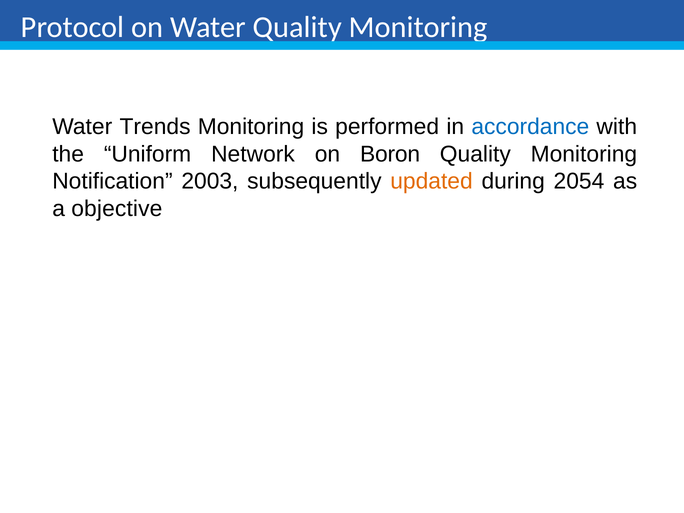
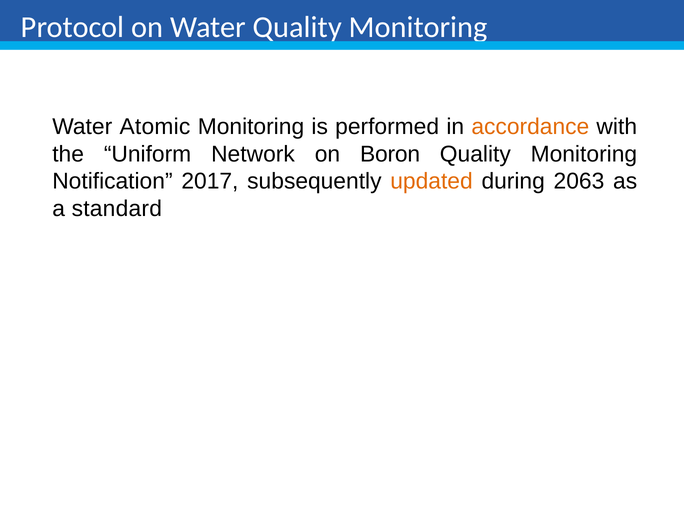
Trends: Trends -> Atomic (155, 127)
accordance colour: blue -> orange (530, 127)
2003: 2003 -> 2017 (210, 181)
2054: 2054 -> 2063 (579, 181)
objective: objective -> standard (117, 209)
